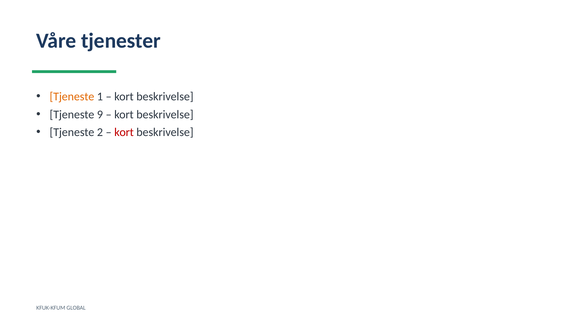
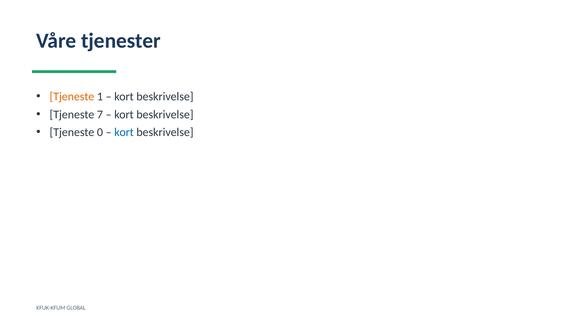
9: 9 -> 7 (100, 114)
2: 2 -> 0 (100, 132)
kort colour: red -> blue (124, 132)
